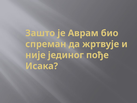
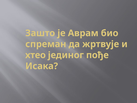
није: није -> хтео (35, 55)
